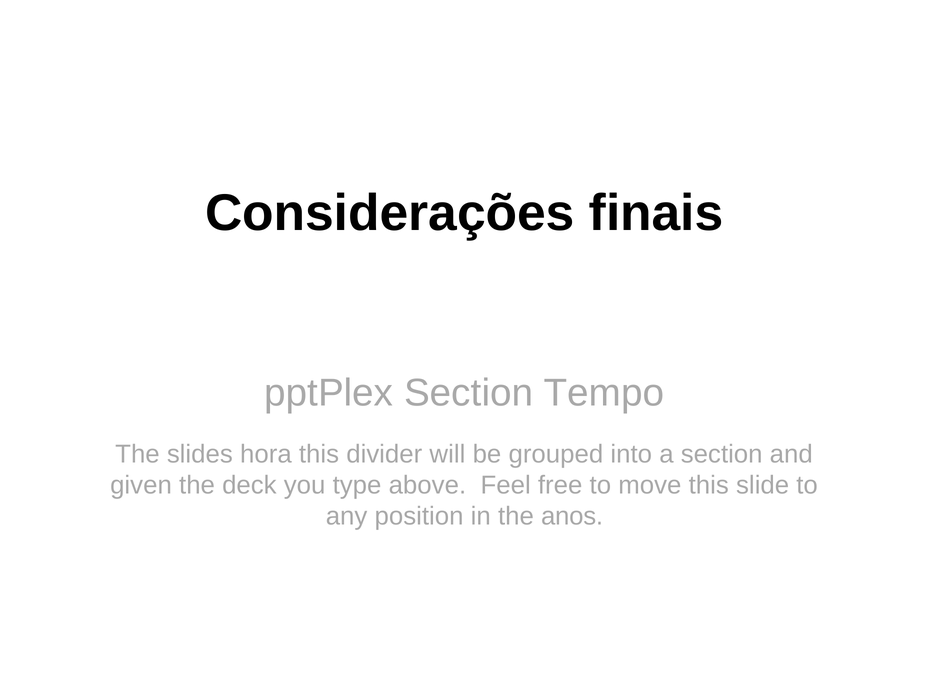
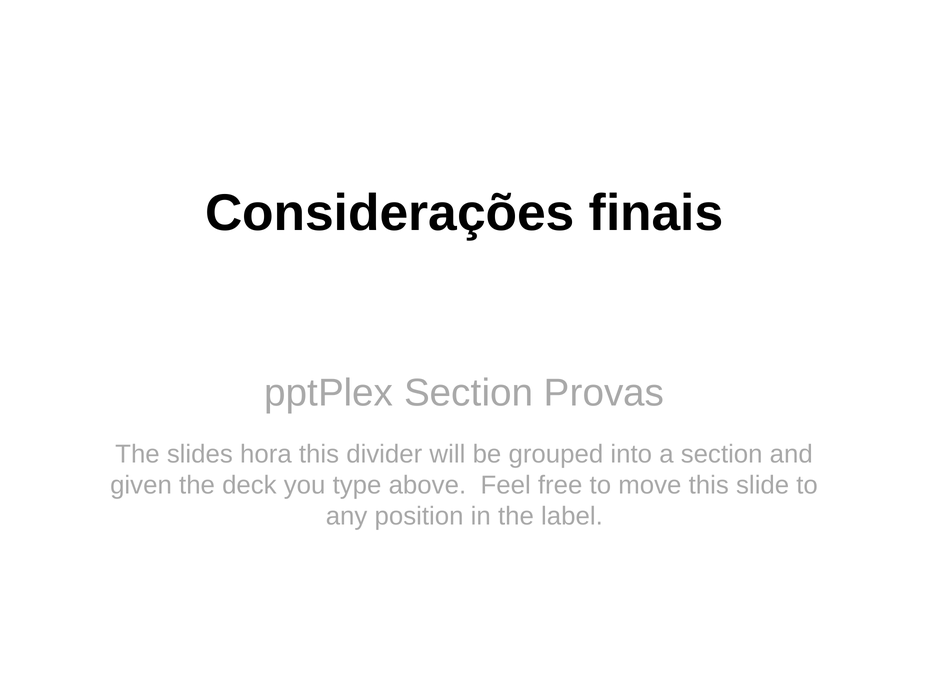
Tempo: Tempo -> Provas (604, 393)
anos: anos -> label (572, 516)
